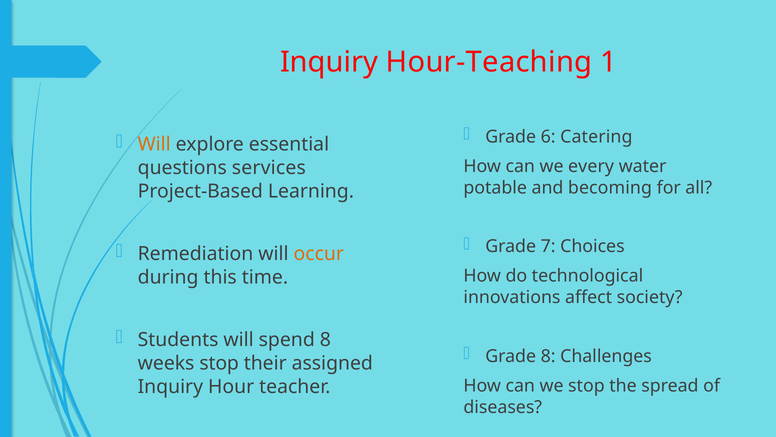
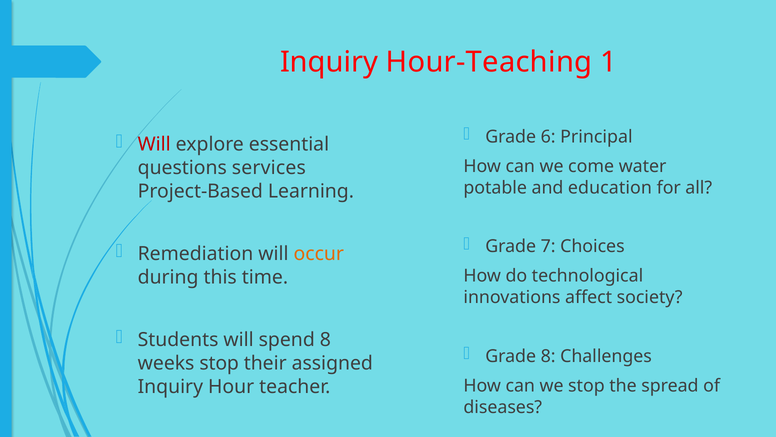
Catering: Catering -> Principal (596, 137)
Will colour: orange -> red (154, 144)
every: every -> come (591, 166)
becoming: becoming -> education (610, 187)
